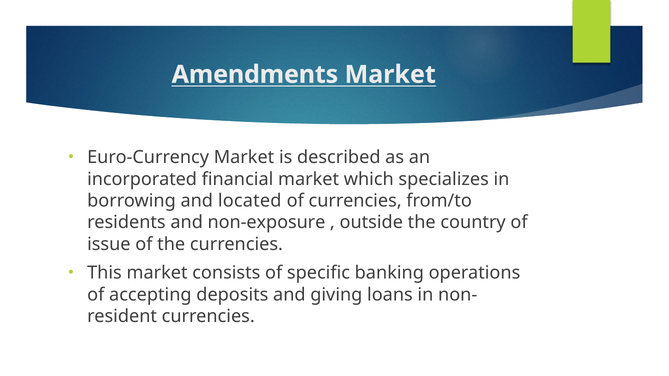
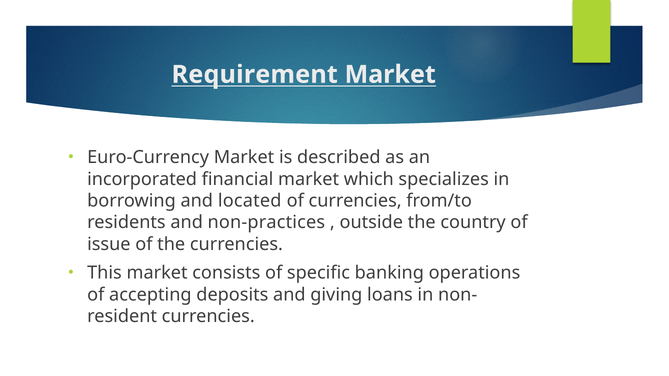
Amendments: Amendments -> Requirement (255, 75)
non-exposure: non-exposure -> non-practices (266, 223)
